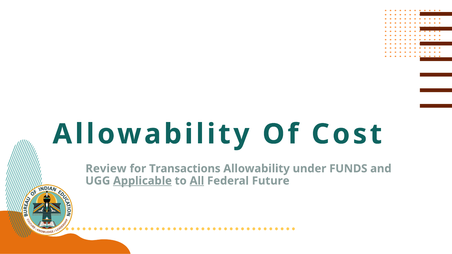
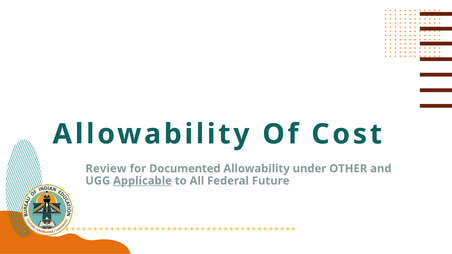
Transactions: Transactions -> Documented (185, 169)
FUNDS: FUNDS -> OTHER (348, 169)
All underline: present -> none (197, 181)
